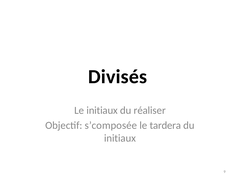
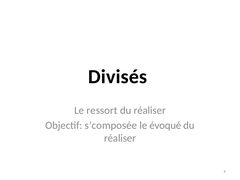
Le initiaux: initiaux -> ressort (102, 110)
tardera: tardera -> évoqué (165, 125)
initiaux: initiaux -> réaliser (120, 138)
